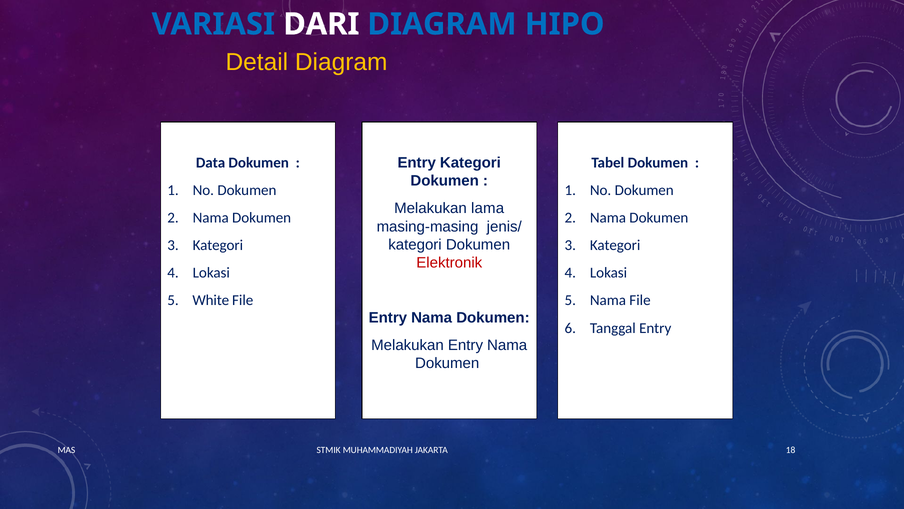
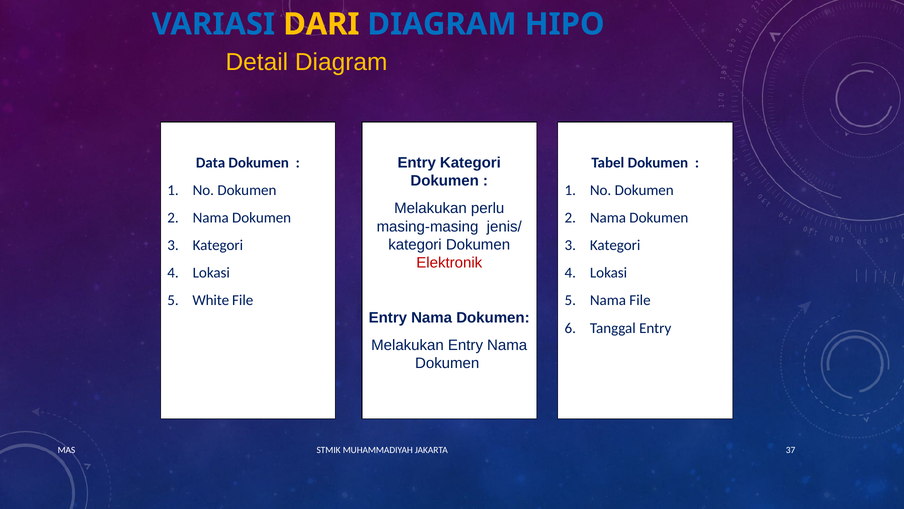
DARI colour: white -> yellow (321, 24)
lama: lama -> perlu (488, 208)
18: 18 -> 37 (791, 450)
